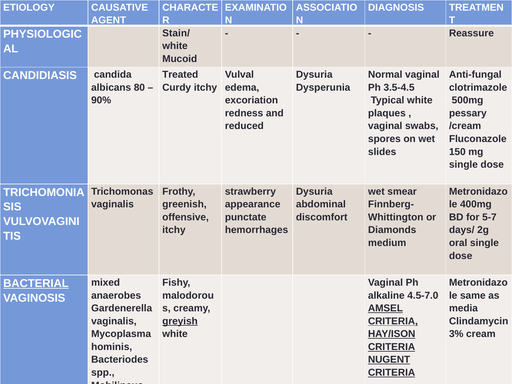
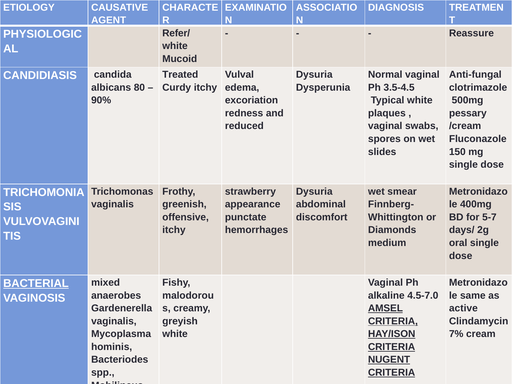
Stain/: Stain/ -> Refer/ (176, 33)
media: media -> active (463, 308)
greyish underline: present -> none (180, 321)
3%: 3% -> 7% (456, 334)
